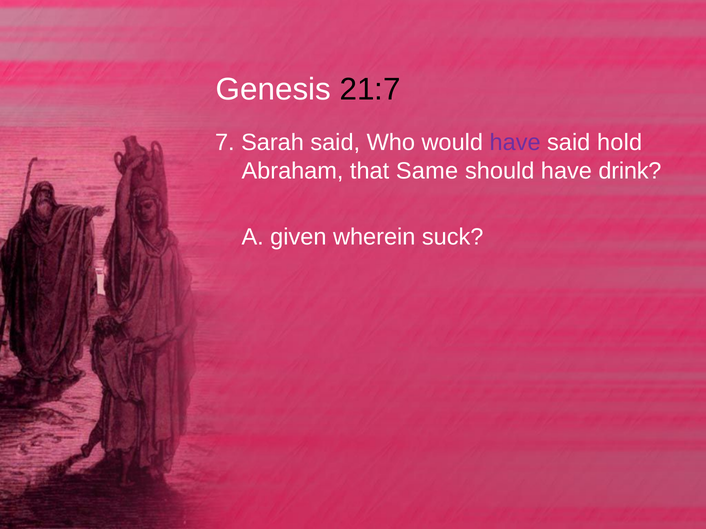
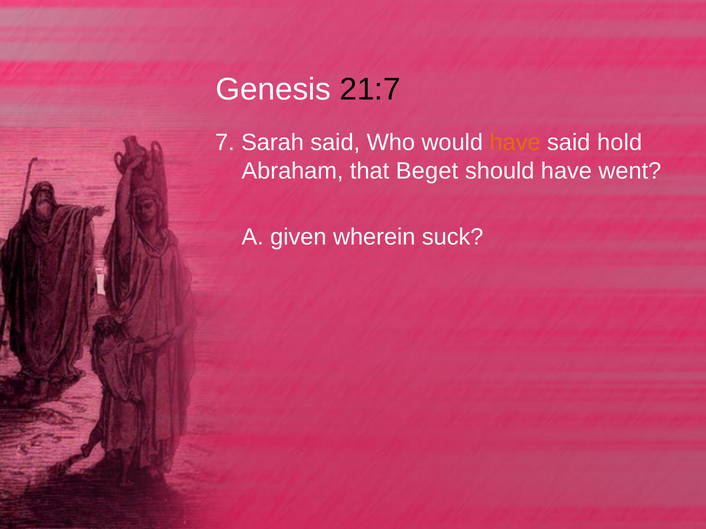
have colour: purple -> orange (515, 143)
Same: Same -> Beget (427, 171)
drink: drink -> went (630, 171)
